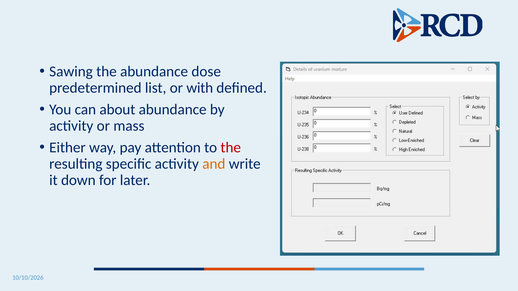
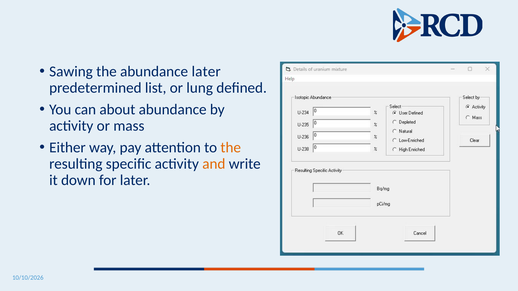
abundance dose: dose -> later (206, 72)
with: with -> lung (200, 88)
the colour: red -> orange (231, 148)
